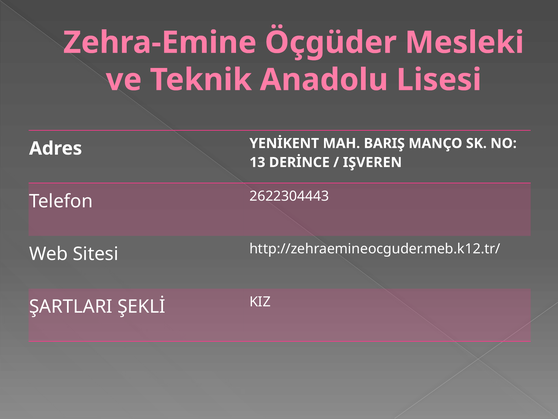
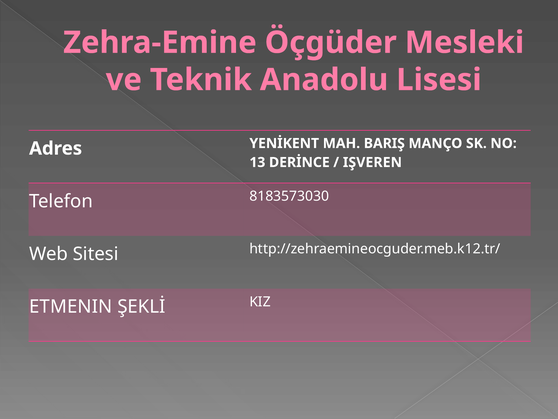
2622304443: 2622304443 -> 8183573030 (289, 196)
ŞARTLARI: ŞARTLARI -> ETMENIN (71, 306)
